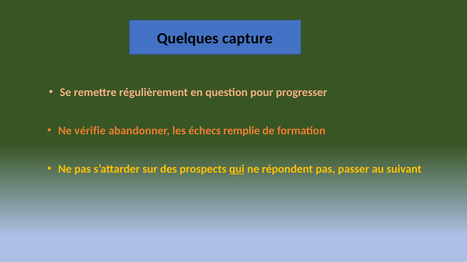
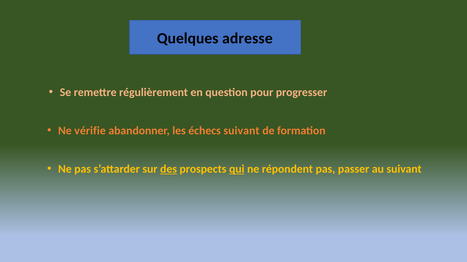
capture: capture -> adresse (247, 38)
échecs remplie: remplie -> suivant (241, 131)
des underline: none -> present (169, 170)
